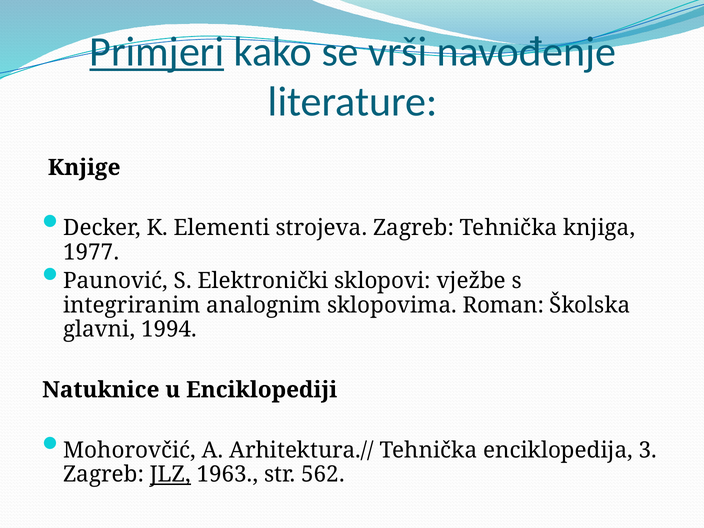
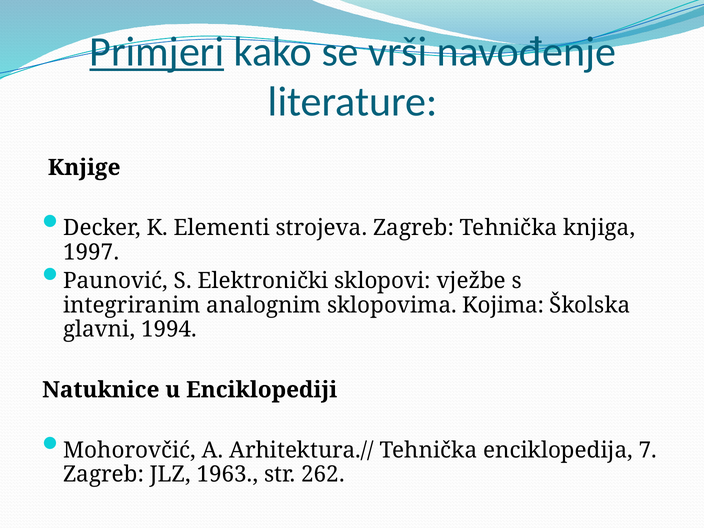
1977: 1977 -> 1997 (91, 252)
Roman: Roman -> Kojima (503, 305)
3: 3 -> 7 (648, 450)
JLZ underline: present -> none (170, 474)
562: 562 -> 262 (323, 474)
